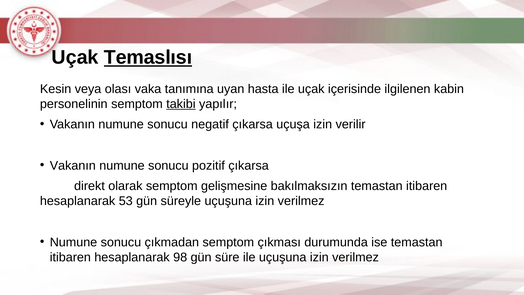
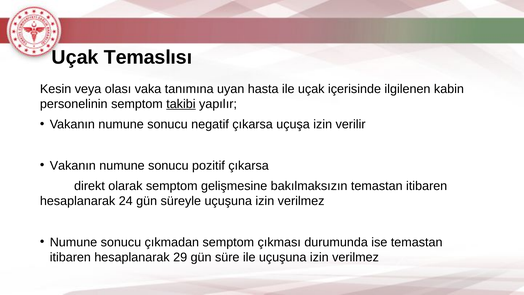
Temaslısı underline: present -> none (148, 57)
53: 53 -> 24 (126, 201)
98: 98 -> 29 (180, 257)
